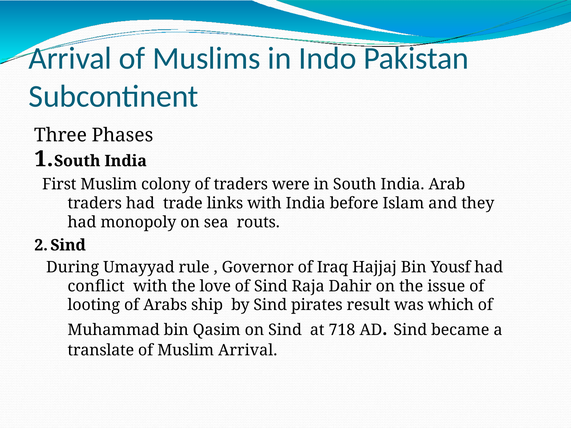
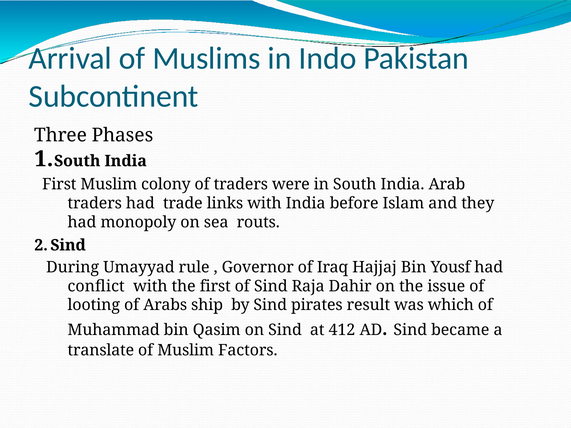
the love: love -> first (215, 286)
718: 718 -> 412 (342, 330)
Muslim Arrival: Arrival -> Factors (248, 350)
